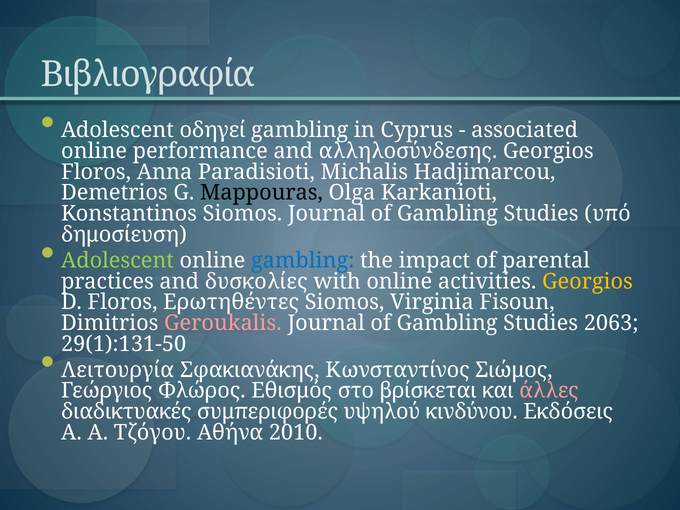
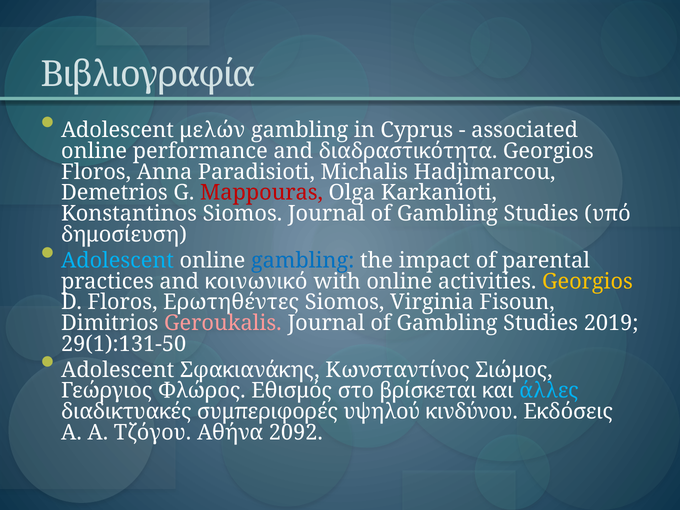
οδηγεί: οδηγεί -> μελών (212, 130)
αλληλοσύνδεσης: αλληλοσύνδεσης -> διαδραστικότητα (408, 151)
Mappouras colour: black -> red (261, 193)
Adolescent colour: light green -> light blue (118, 261)
δυσκολίες: δυσκολίες -> κοινωνικό (256, 281)
2063: 2063 -> 2019 (611, 323)
Λειτουργία: Λειτουργία -> Adolescent (118, 370)
άλλες colour: pink -> light blue (549, 391)
2010: 2010 -> 2092 (296, 432)
